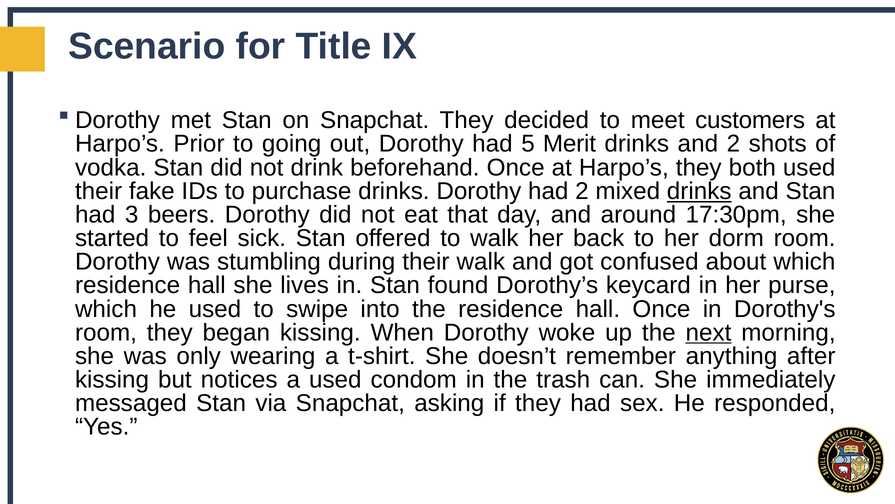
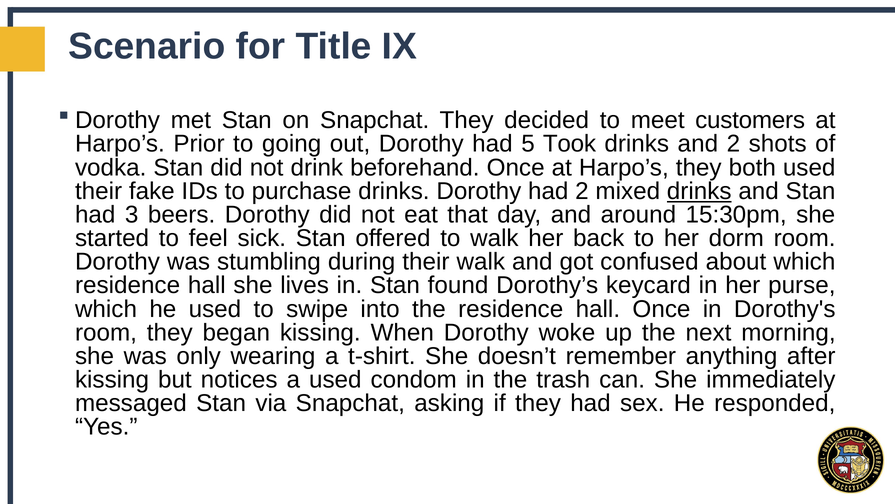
Merit: Merit -> Took (570, 144)
17:30pm: 17:30pm -> 15:30pm (736, 214)
next underline: present -> none (708, 332)
